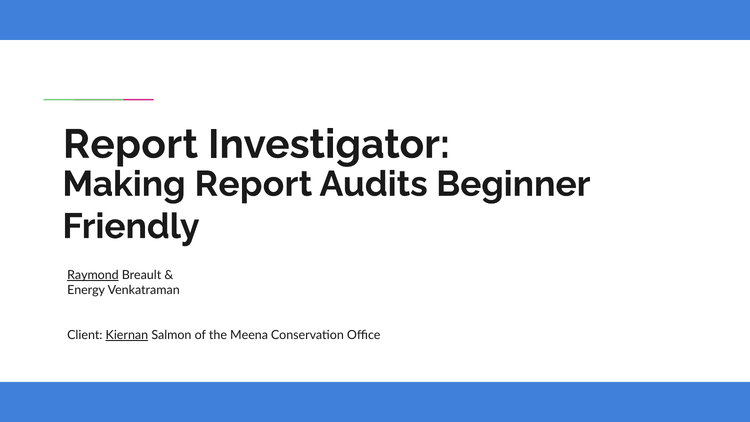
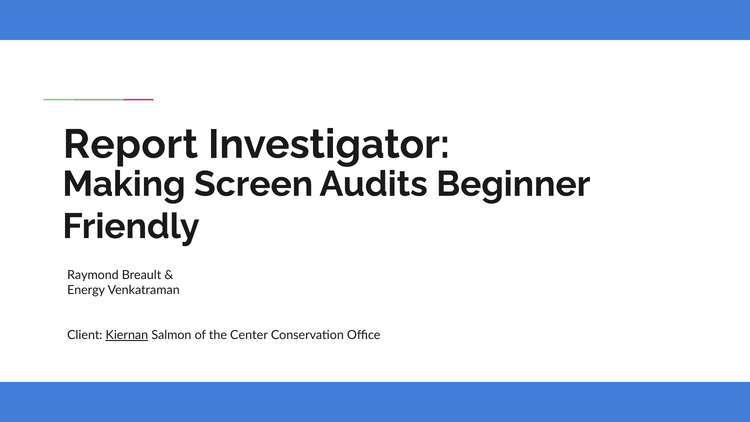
Making Report: Report -> Screen (254, 184)
Raymond underline: present -> none (93, 275)
Meena: Meena -> Center (249, 335)
